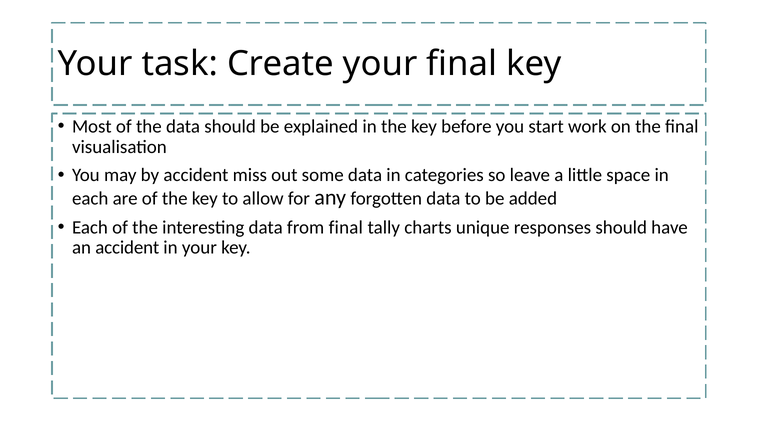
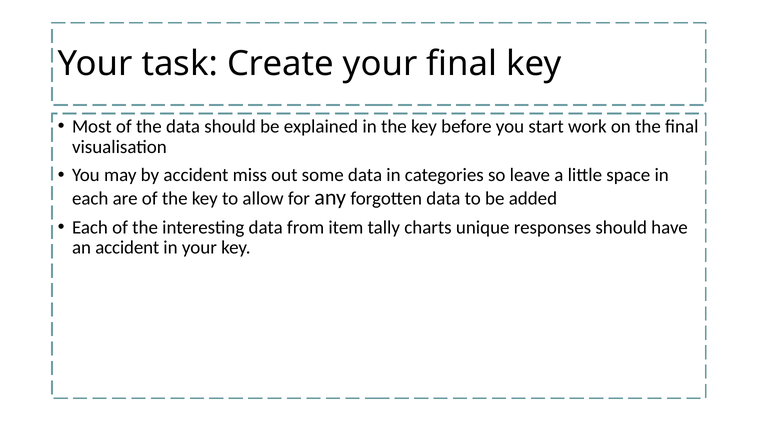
from final: final -> item (346, 227)
